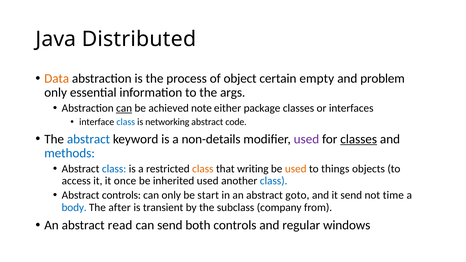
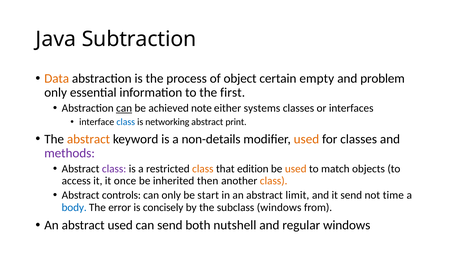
Distributed: Distributed -> Subtraction (139, 39)
args: args -> first (233, 93)
package: package -> systems (262, 108)
code: code -> print (236, 122)
abstract colour: blue -> orange (89, 139)
used colour: purple -> orange (306, 139)
classes underline: present -> none (359, 139)
methods colour: blue -> purple (70, 153)
class colour: blue -> purple (114, 169)
writing: writing -> edition (253, 169)
things: things -> match (335, 169)
inherited used: used -> then (208, 181)
class colour: blue -> orange (274, 181)
goto: goto -> limit (297, 195)
after: after -> error (120, 207)
transient: transient -> concisely (163, 207)
subclass company: company -> windows (279, 207)
abstract read: read -> used (120, 225)
both controls: controls -> nutshell (235, 225)
